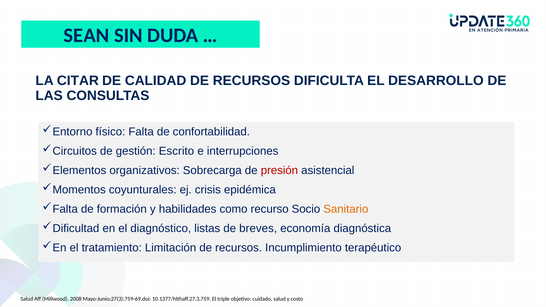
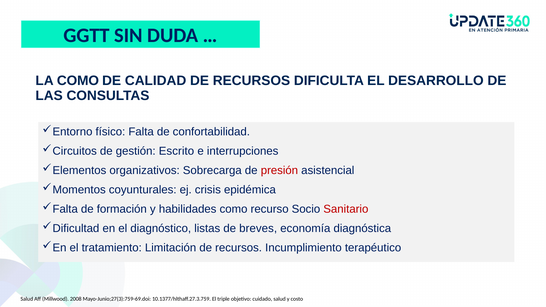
SEAN: SEAN -> GGTT (87, 36)
LA CITAR: CITAR -> COMO (78, 81)
Sanitario colour: orange -> red (346, 209)
